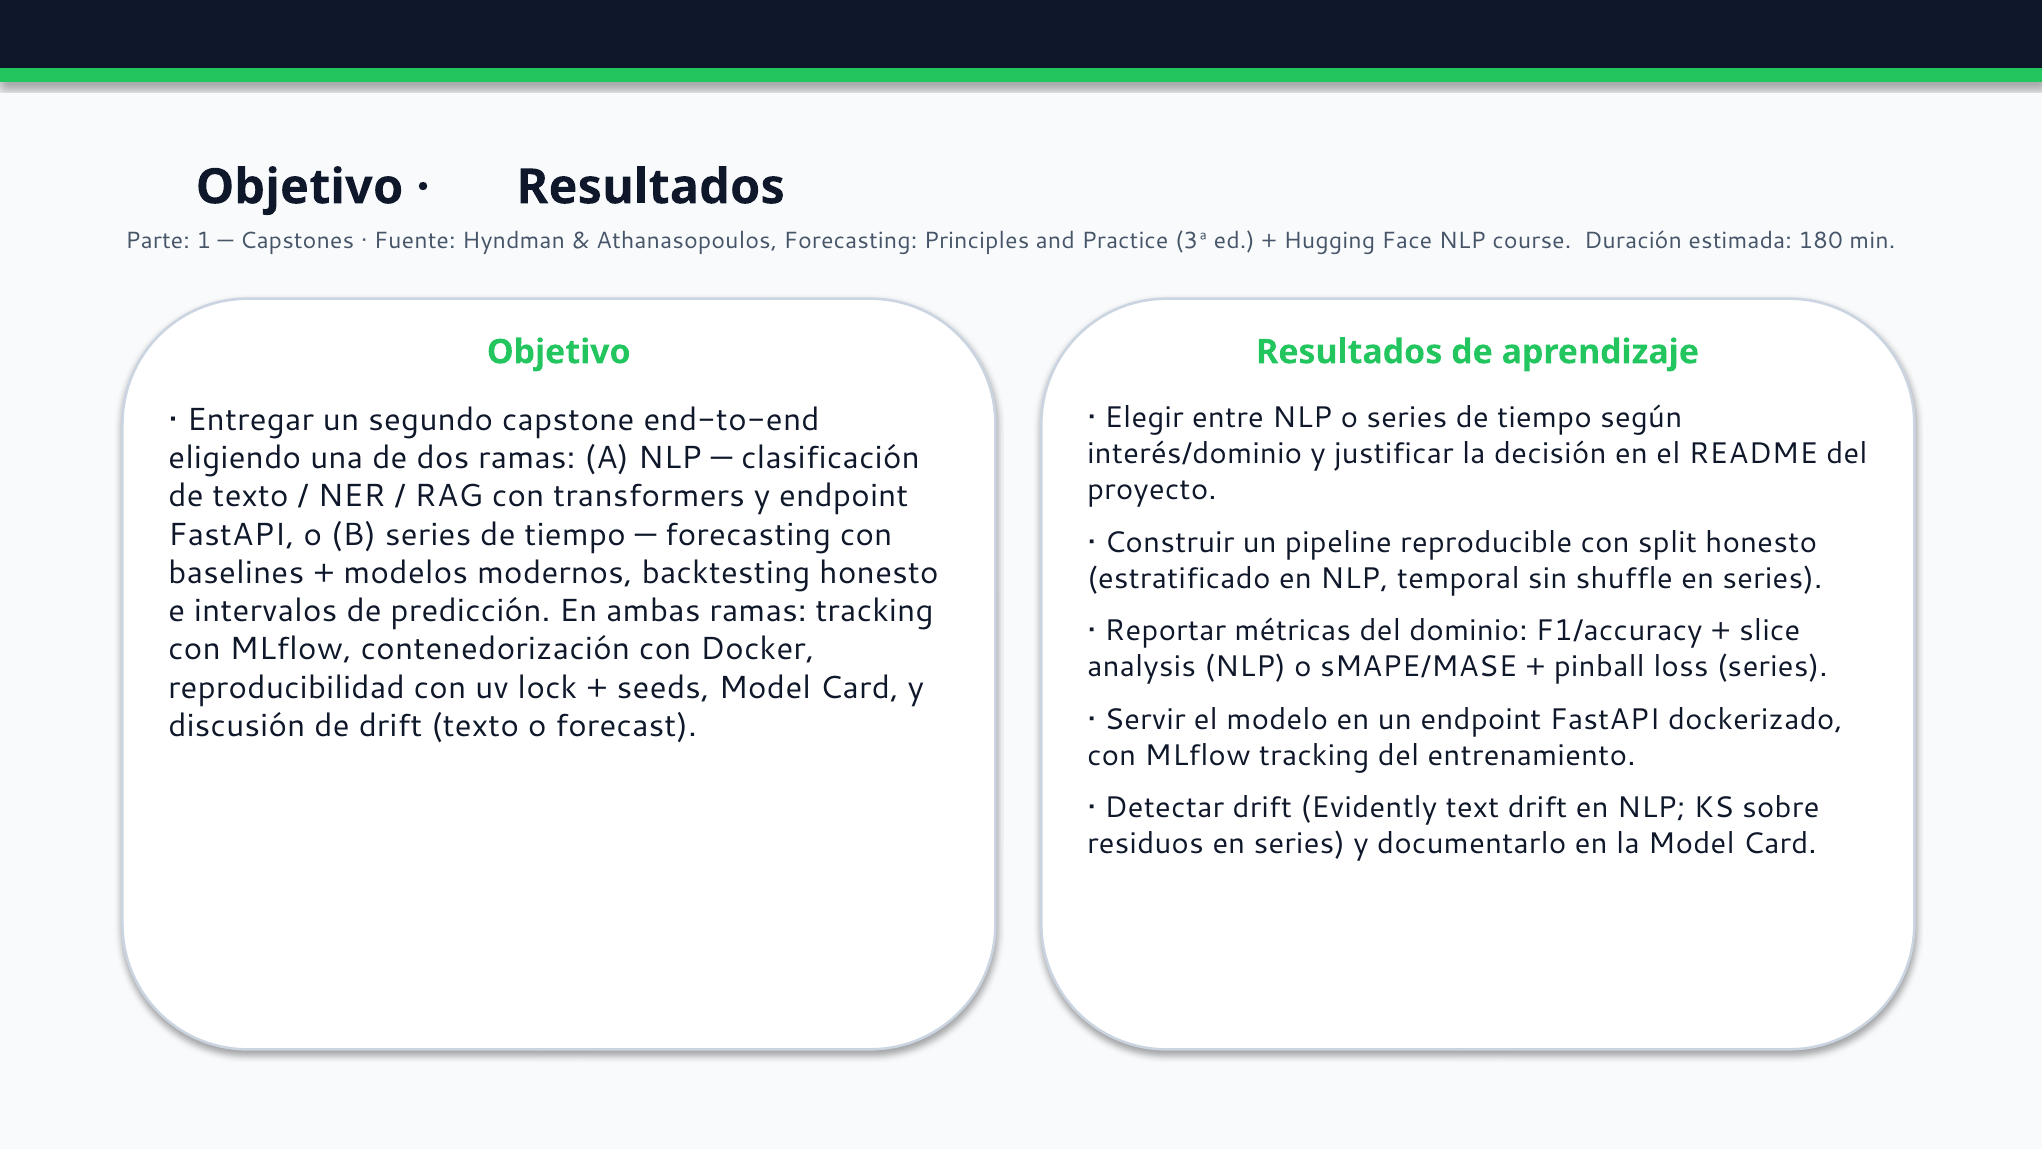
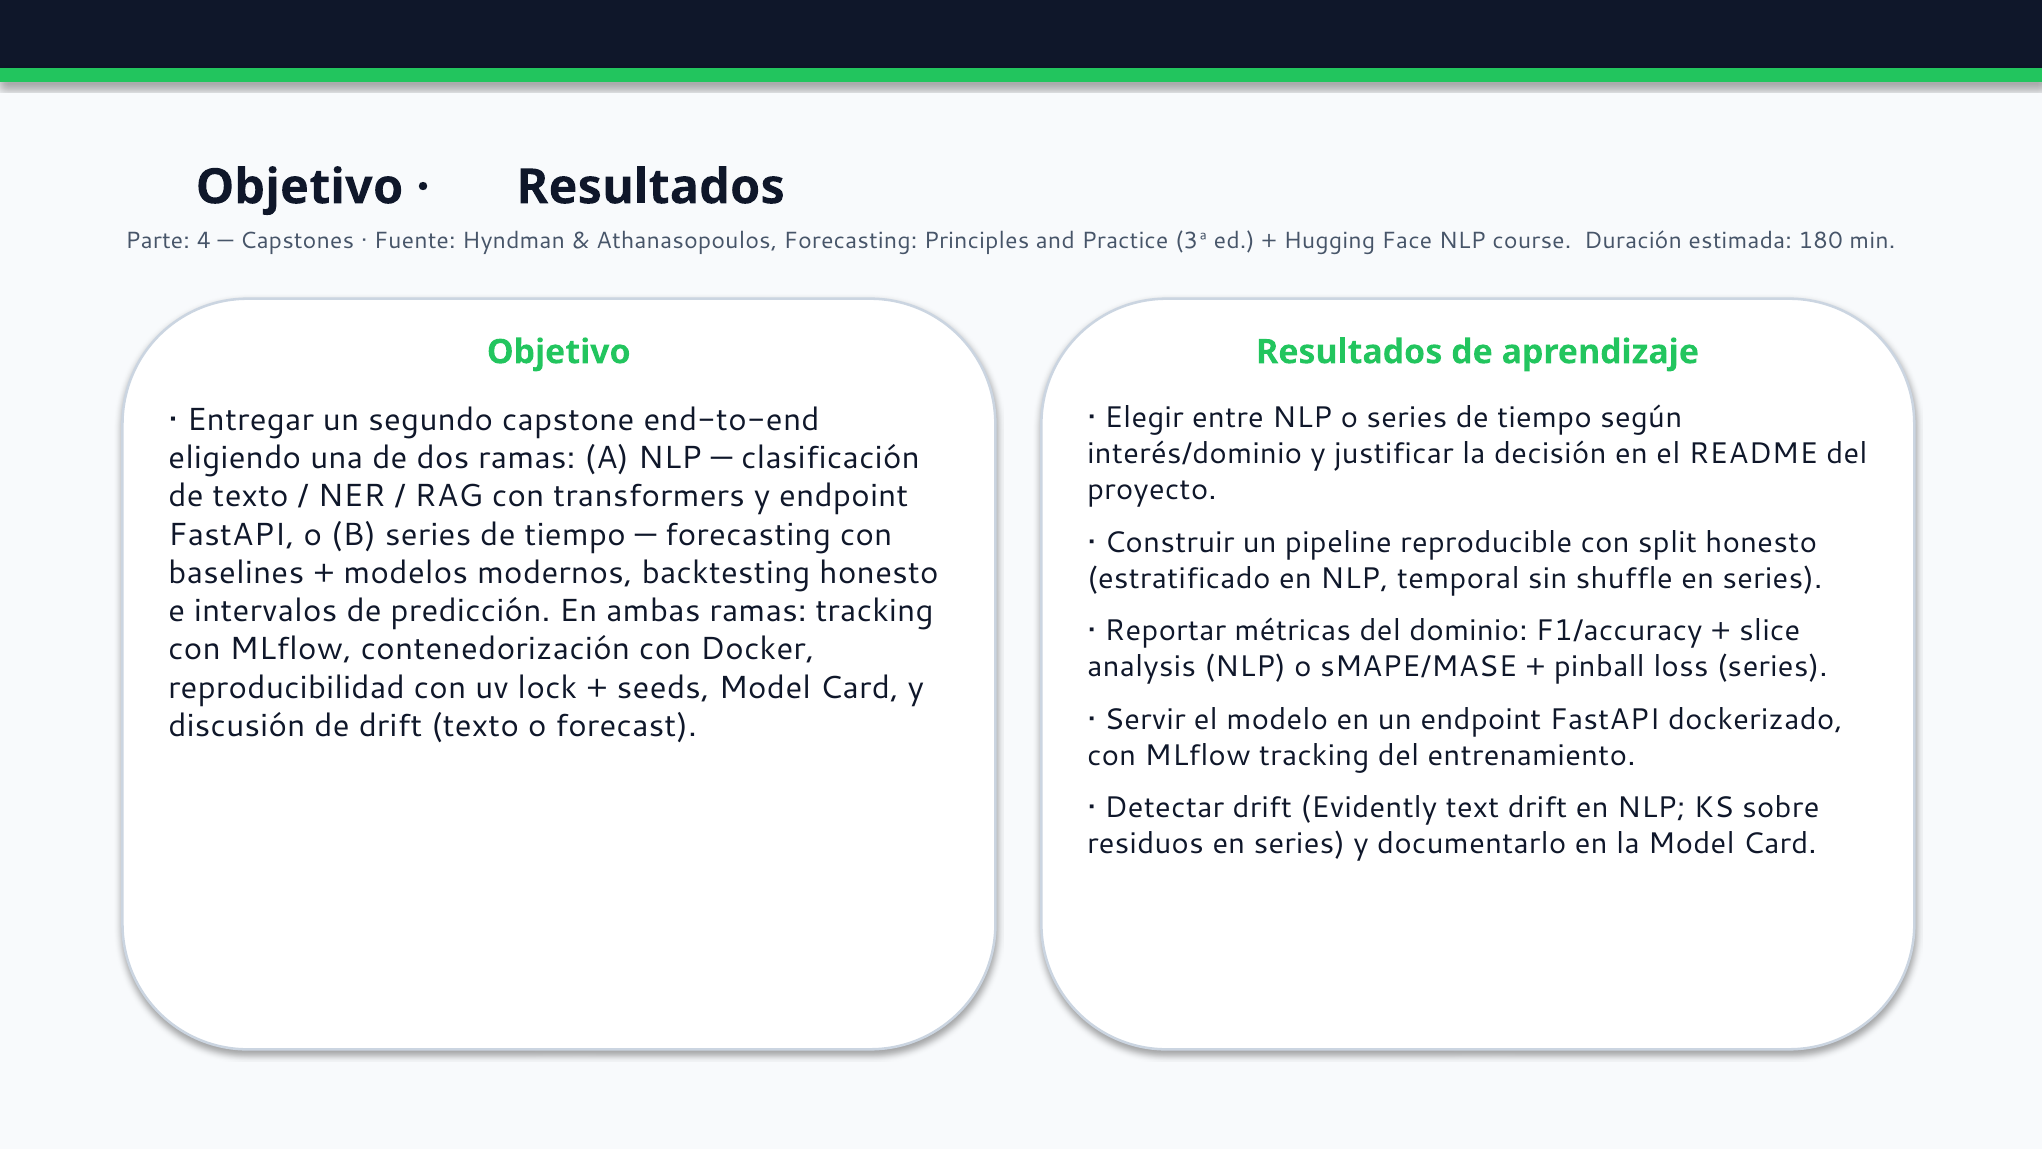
1: 1 -> 4 (204, 241)
